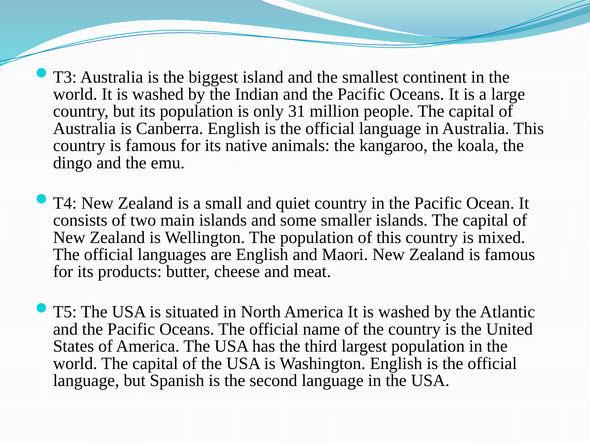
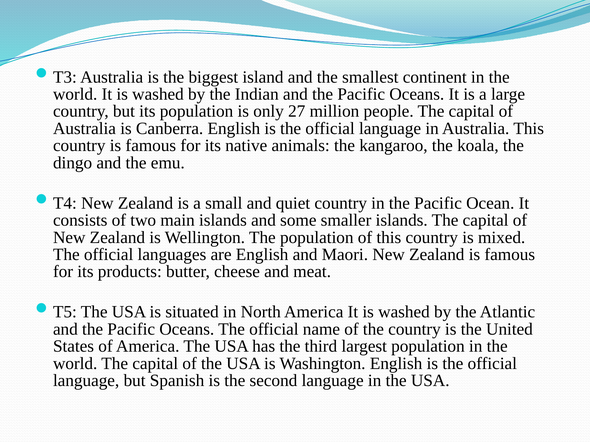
31: 31 -> 27 (297, 111)
